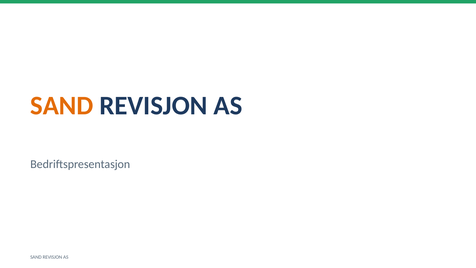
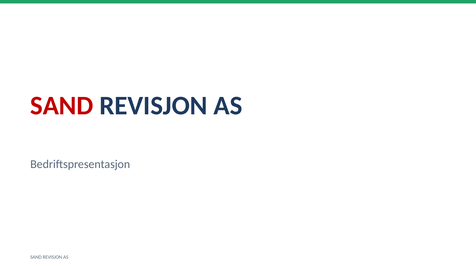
SAND colour: orange -> red (62, 106)
